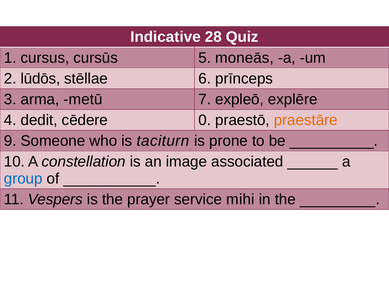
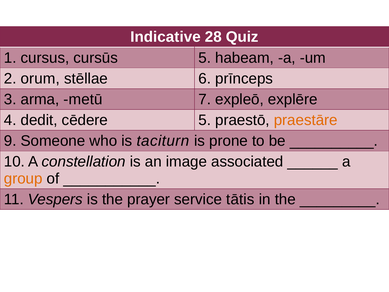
moneās: moneās -> habeam (244, 58)
lūdōs: lūdōs -> orum (40, 79)
cēdere 0: 0 -> 5 (205, 120)
group colour: blue -> orange (23, 178)
mihi: mihi -> tātis (240, 199)
